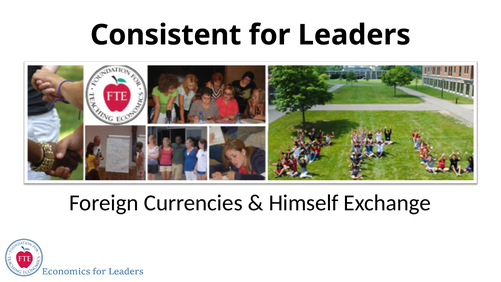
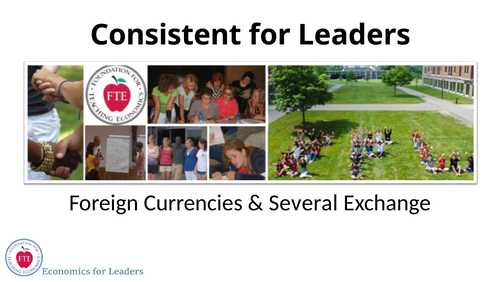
Himself: Himself -> Several (303, 203)
